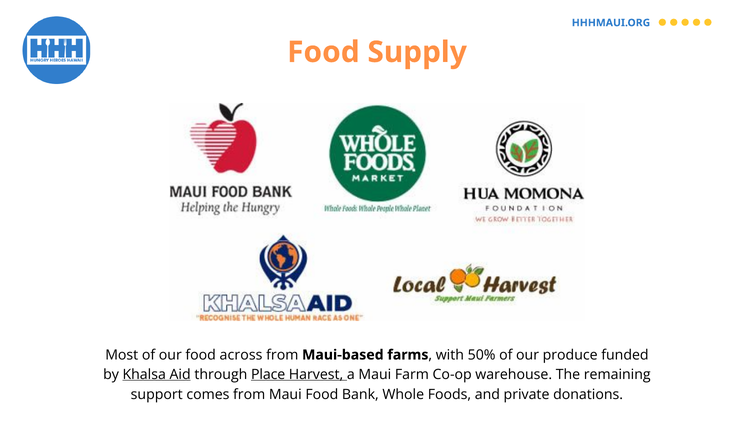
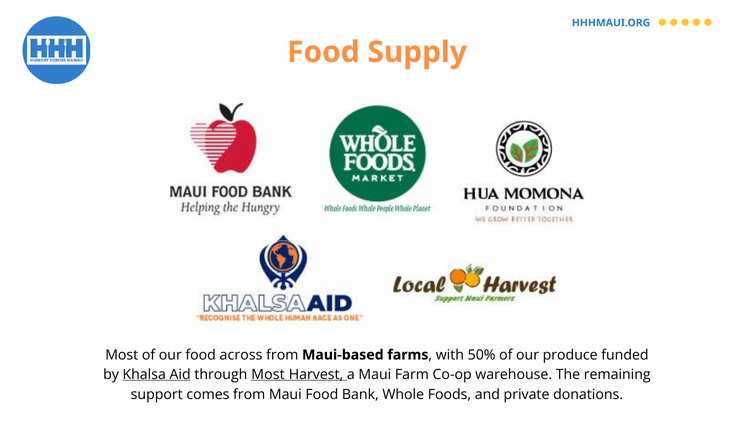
through Place: Place -> Most (268, 375)
